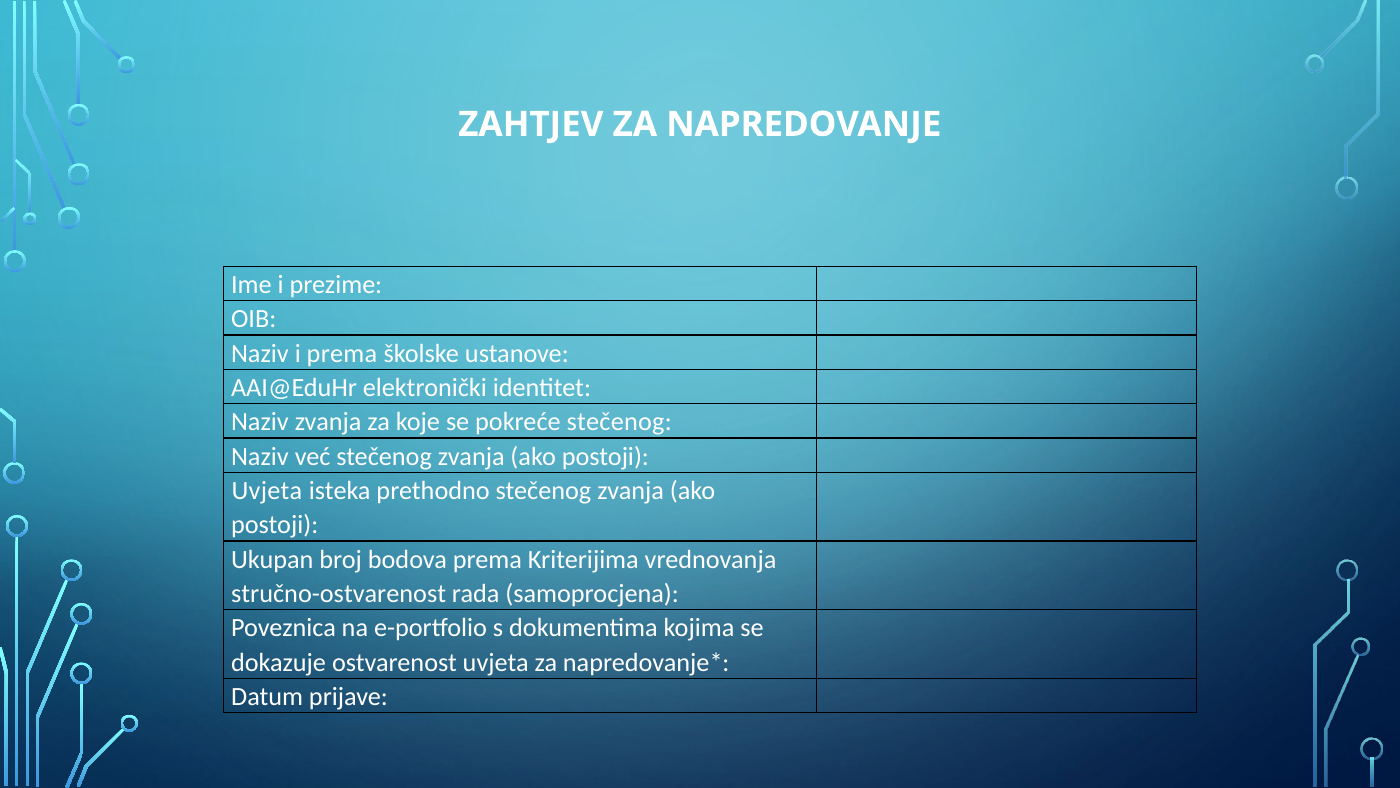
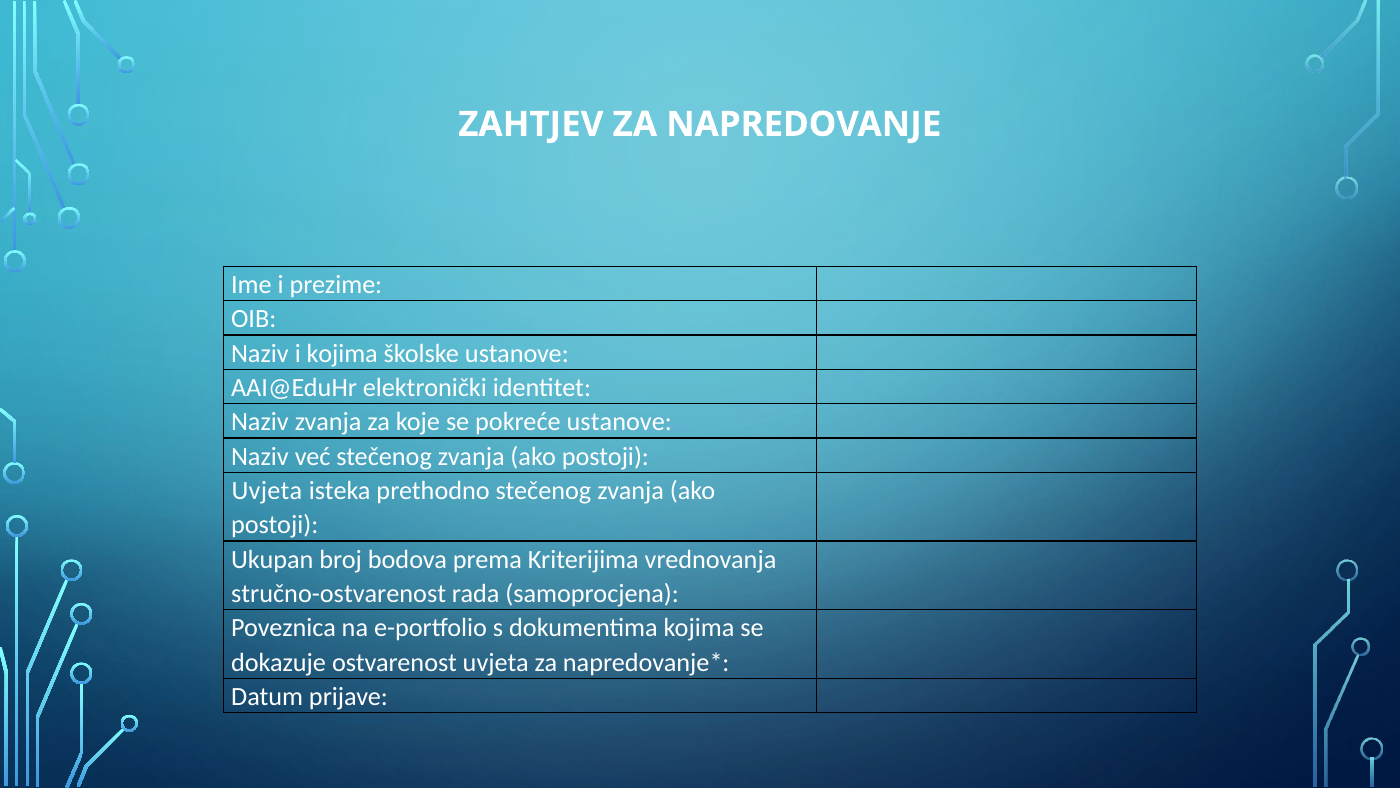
i prema: prema -> kojima (342, 353)
pokreće stečenog: stečenog -> ustanove (619, 422)
